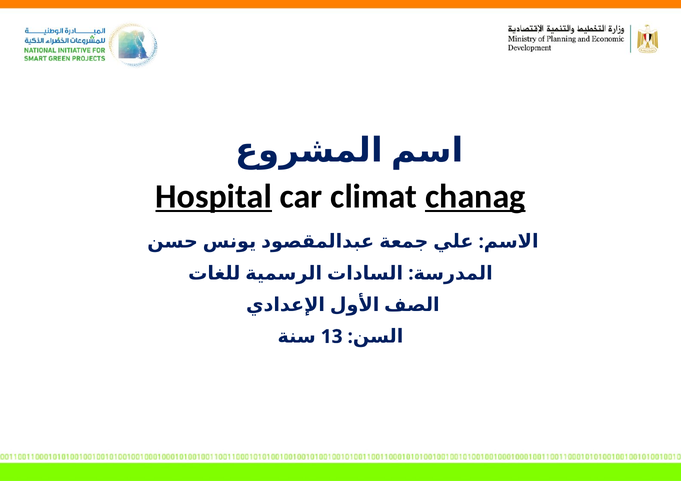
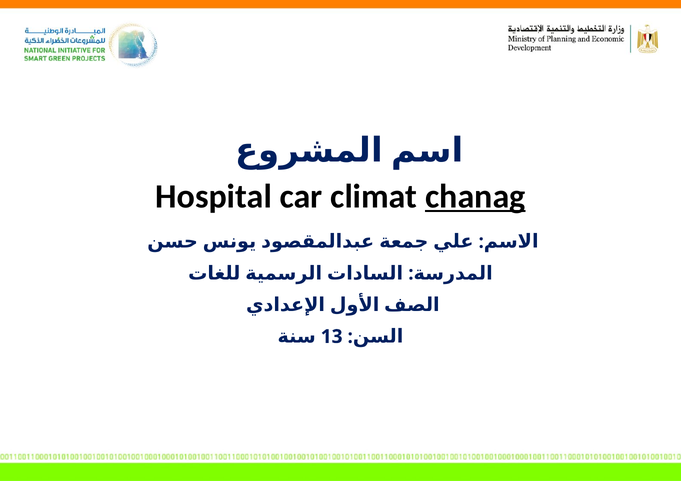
Hospital underline: present -> none (214, 197)
